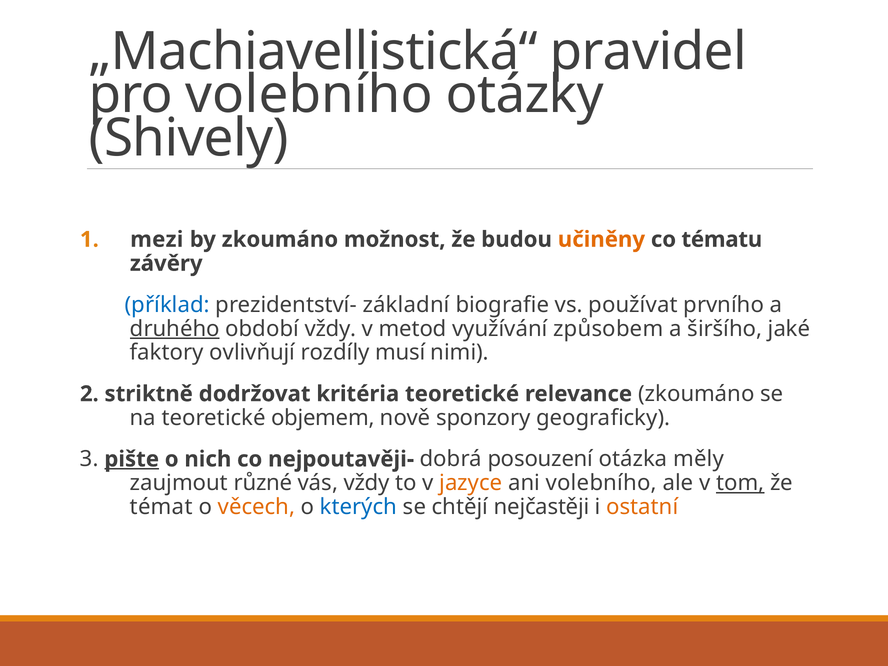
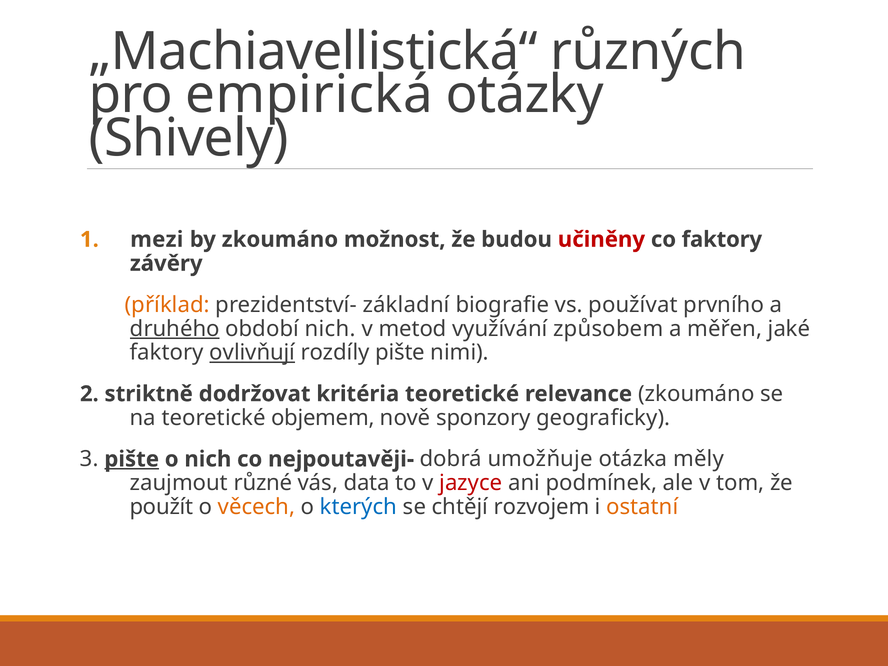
pravidel: pravidel -> různých (648, 52)
pro volebního: volebního -> empirická (309, 95)
učiněny colour: orange -> red (601, 239)
co tématu: tématu -> faktory (722, 239)
příklad colour: blue -> orange (167, 305)
období vždy: vždy -> nich (330, 329)
širšího: širšího -> měřen (725, 329)
ovlivňují underline: none -> present (252, 353)
rozdíly musí: musí -> pište (400, 353)
posouzení: posouzení -> umožňuje (540, 459)
vás vždy: vždy -> data (367, 483)
jazyce colour: orange -> red (471, 483)
ani volebního: volebního -> podmínek (601, 483)
tom underline: present -> none (740, 483)
témat: témat -> použít (161, 507)
nejčastěji: nejčastěji -> rozvojem (542, 507)
